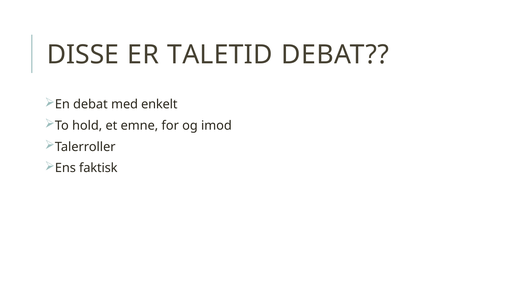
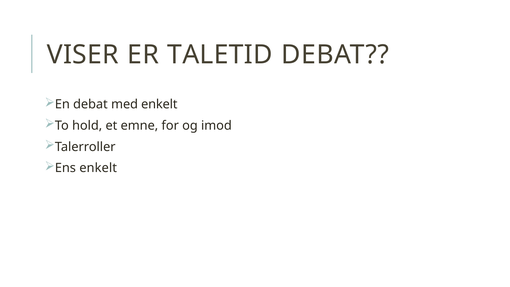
DISSE: DISSE -> VISER (83, 55)
Ens faktisk: faktisk -> enkelt (98, 168)
